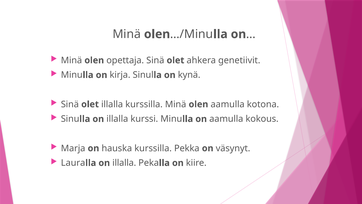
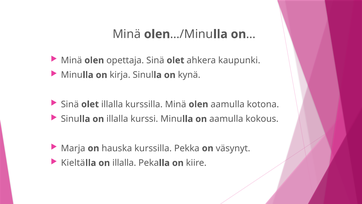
genetiivit: genetiivit -> kaupunki (239, 60)
Laura: Laura -> Kieltä (73, 163)
